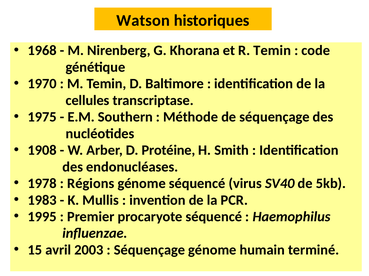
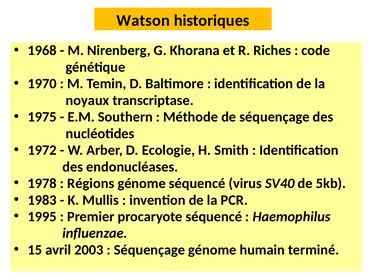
R Temin: Temin -> Riches (272, 51)
cellules: cellules -> noyaux (87, 101)
1908: 1908 -> 1972 (42, 151)
Protéine: Protéine -> Ecologie (168, 151)
